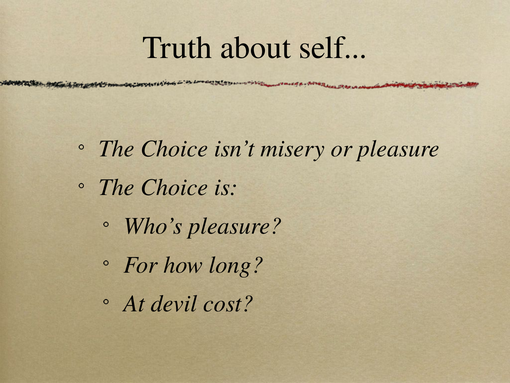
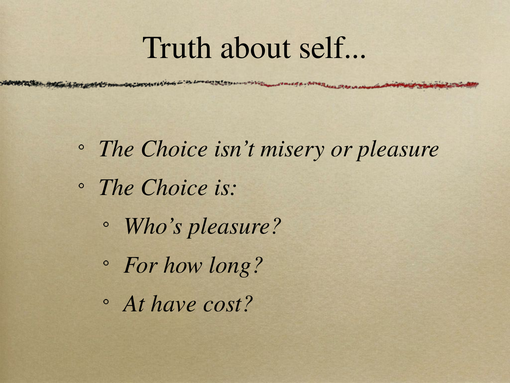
devil: devil -> have (174, 303)
